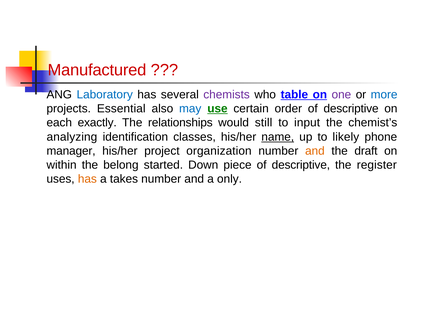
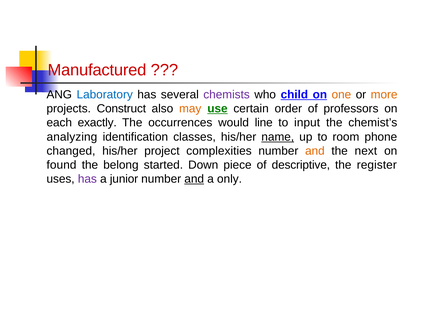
table: table -> child (294, 95)
one colour: purple -> orange (341, 95)
more colour: blue -> orange (384, 95)
Essential: Essential -> Construct (121, 109)
may colour: blue -> orange (190, 109)
descriptive: descriptive -> professors (351, 109)
relationships: relationships -> occurrences (180, 123)
still: still -> line (264, 123)
likely: likely -> room (346, 137)
manager: manager -> changed (71, 151)
organization: organization -> complexities (219, 151)
draft: draft -> next (366, 151)
within: within -> found (62, 165)
has colour: orange -> purple (87, 179)
takes: takes -> junior (124, 179)
and underline: none -> present (194, 179)
